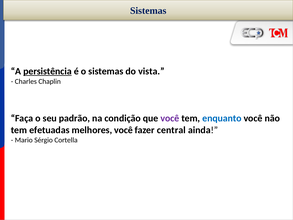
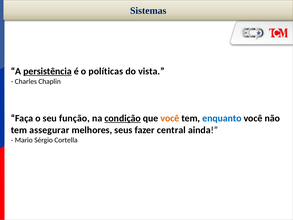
o sistemas: sistemas -> políticas (106, 71)
padrão: padrão -> função (74, 118)
condição underline: none -> present (123, 118)
você colour: purple -> orange (170, 118)
efetuadas: efetuadas -> assegurar (49, 130)
melhores você: você -> seus (123, 130)
